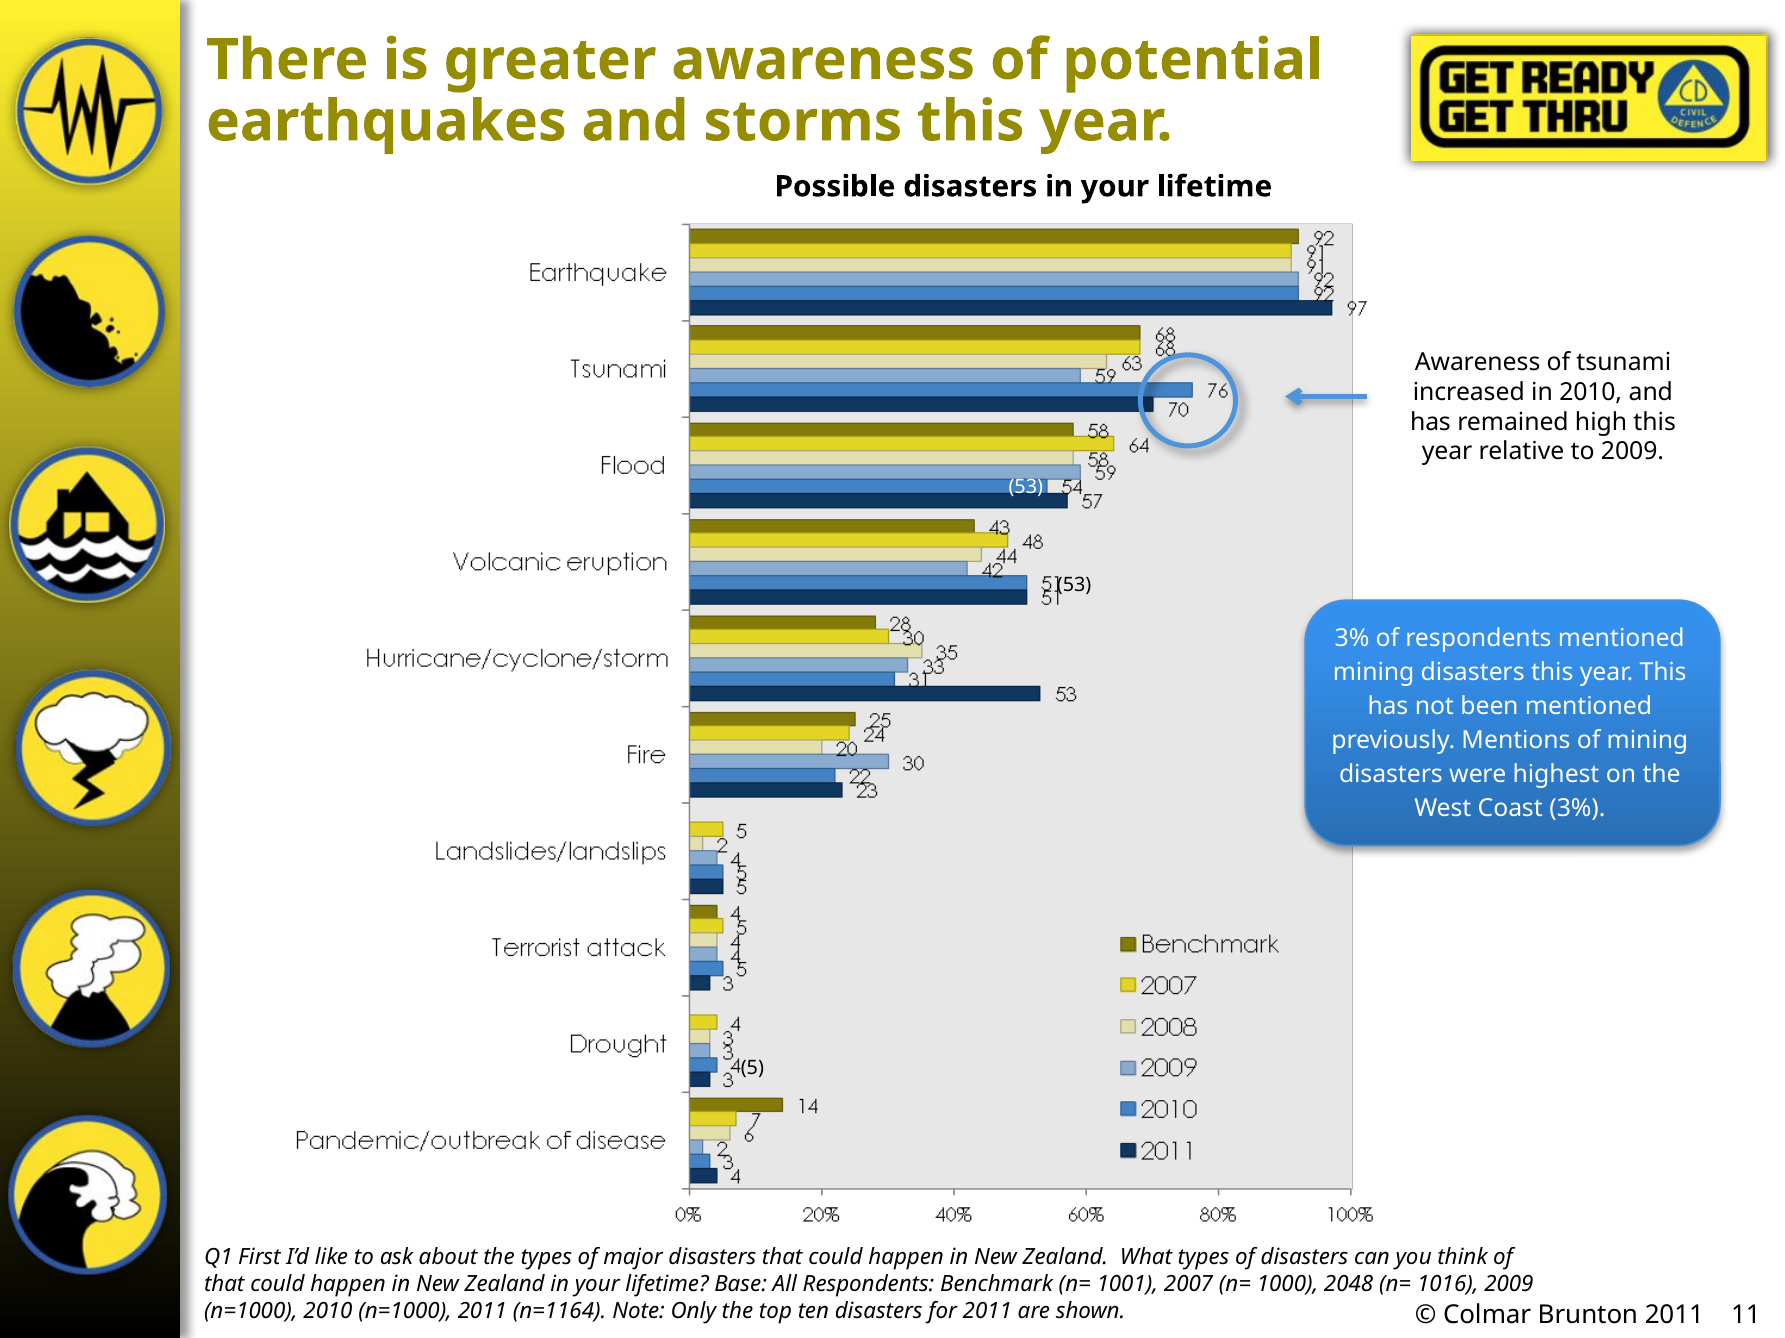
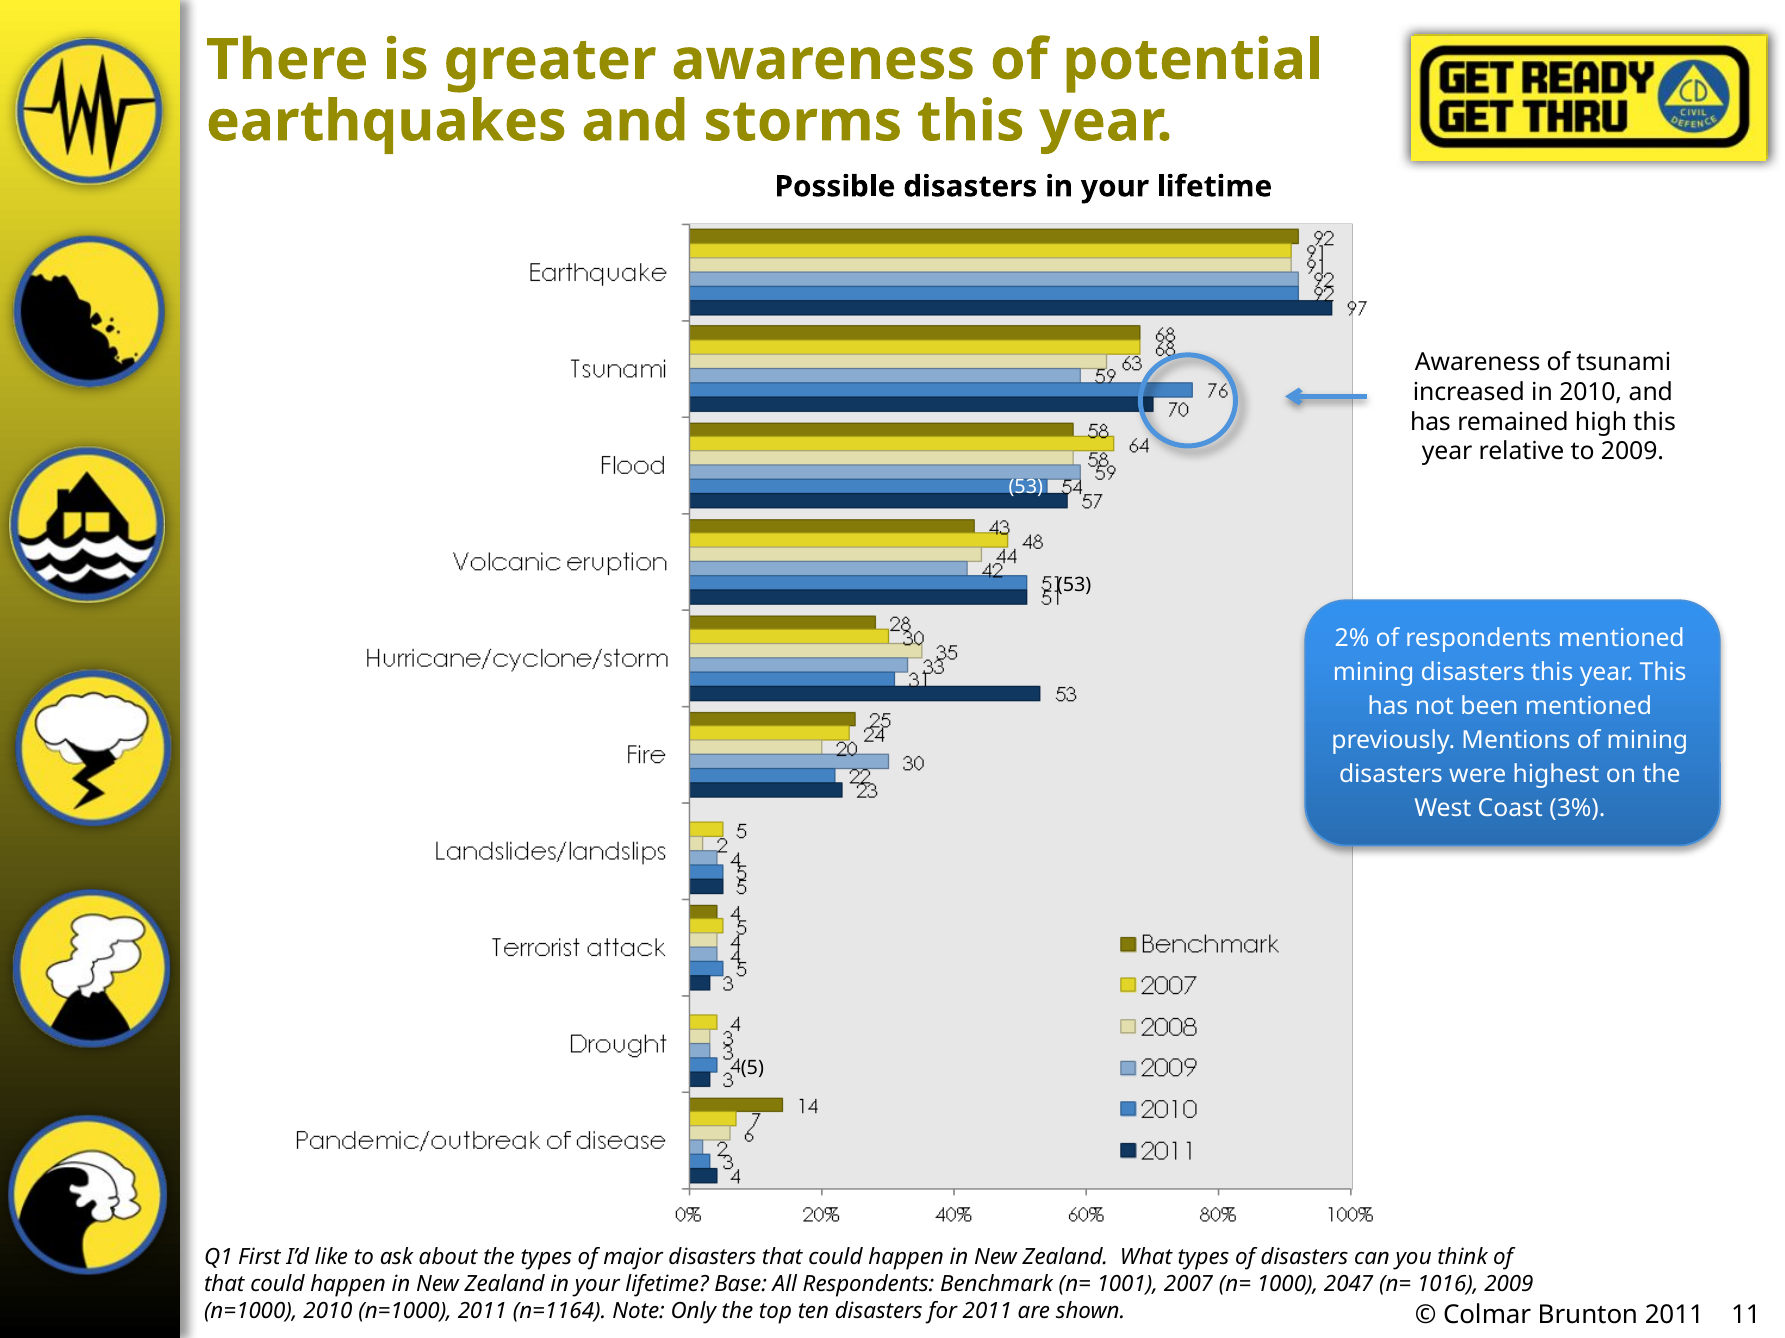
3%: 3% -> 2% (1352, 639)
2048: 2048 -> 2047 (1349, 1285)
